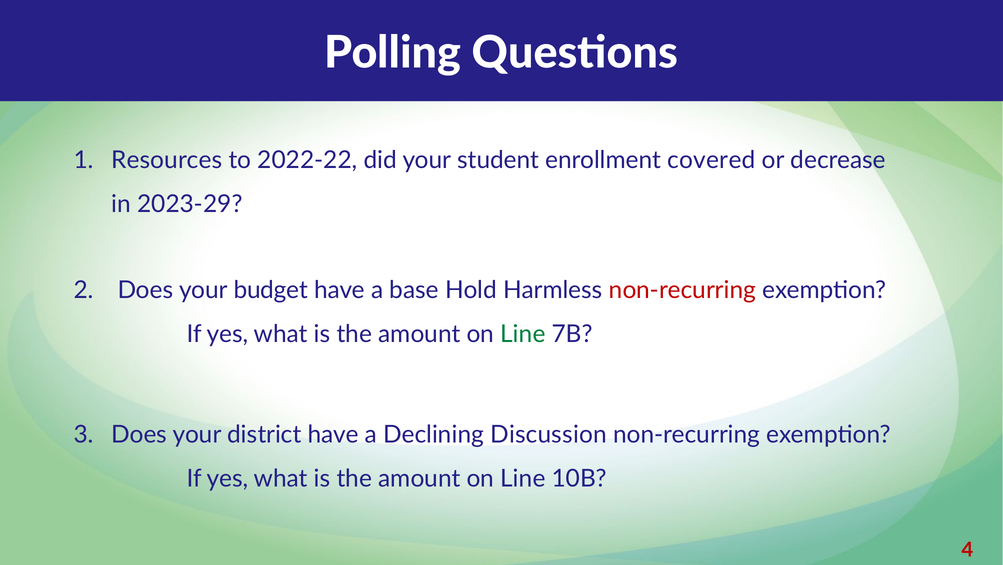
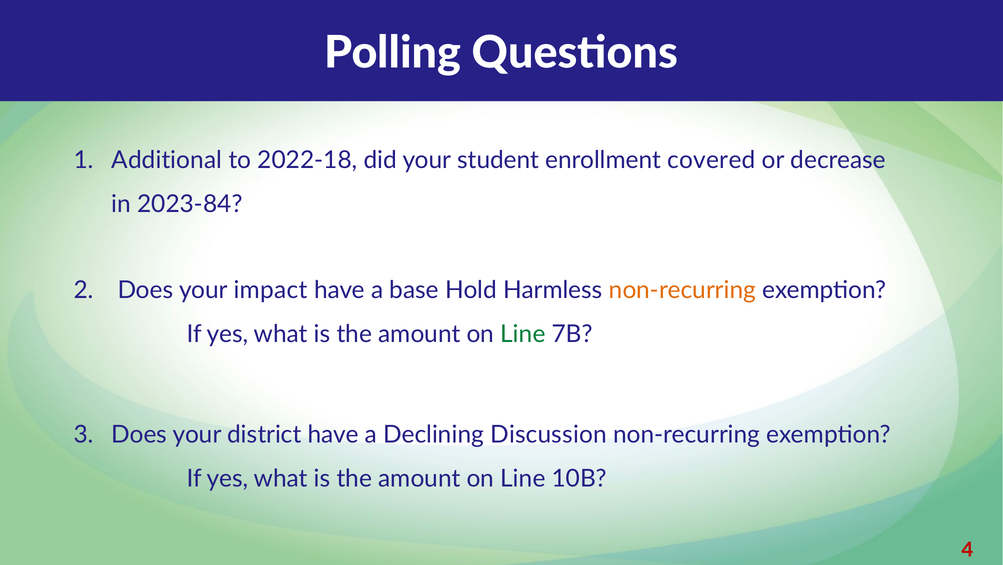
Resources: Resources -> Additional (167, 160)
2022-22: 2022-22 -> 2022-18 (307, 160)
2023-29: 2023-29 -> 2023-84 (190, 204)
budget: budget -> impact (271, 290)
non-recurring colour: red -> orange (682, 290)
